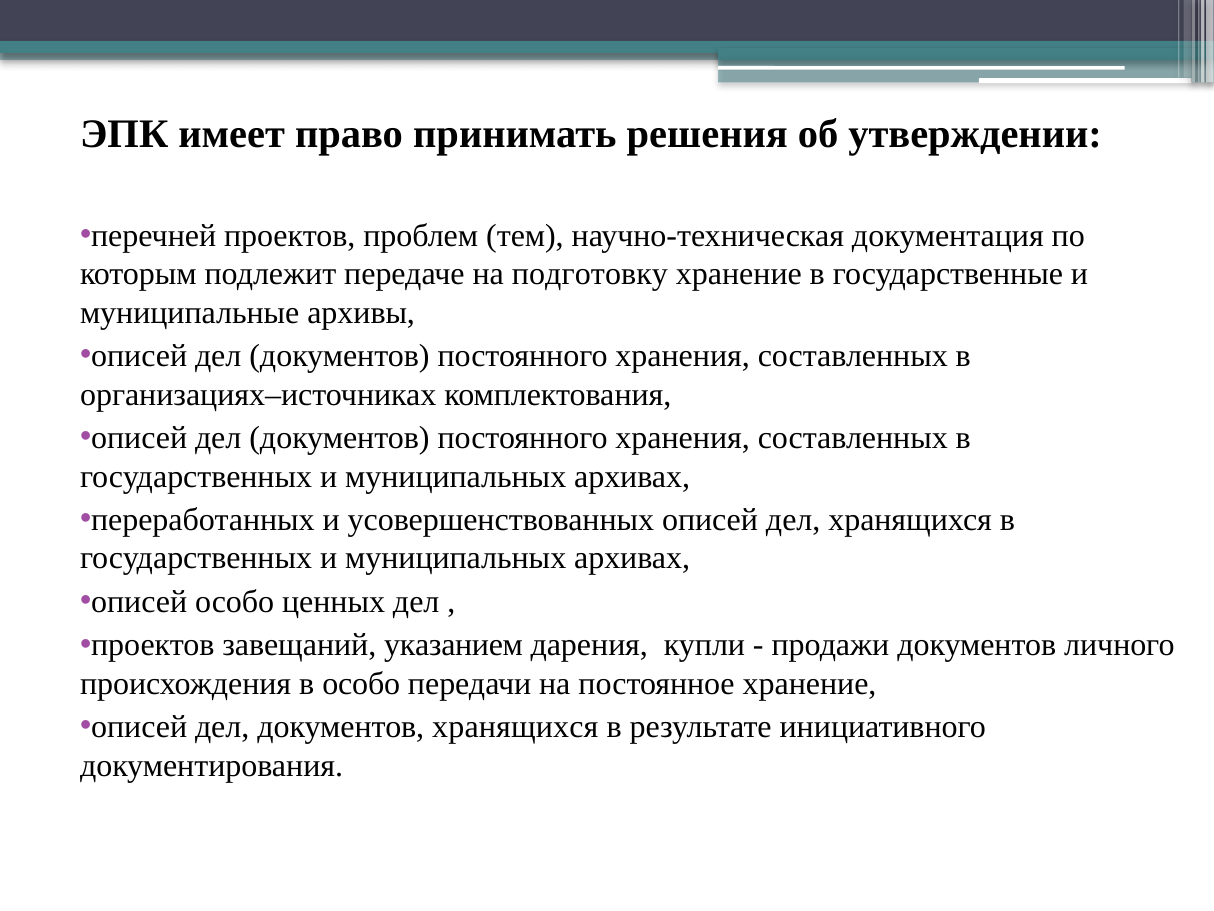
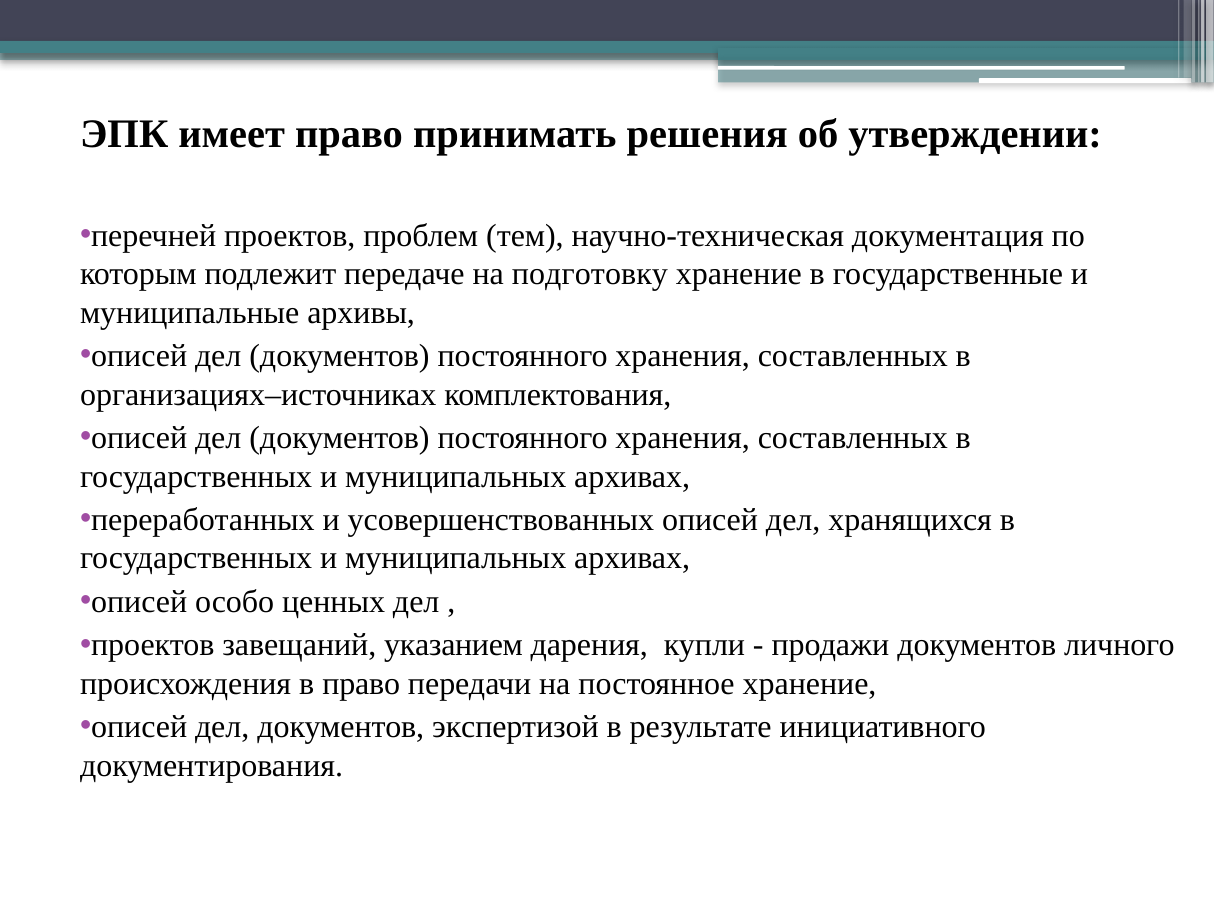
в особо: особо -> право (361, 683)
документов хранящихся: хранящихся -> экспертизой (515, 727)
